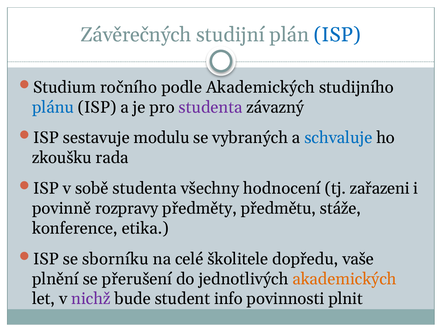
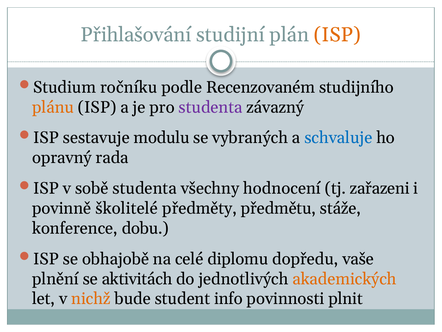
Závěrečných: Závěrečných -> Přihlašování (136, 35)
ISP colour: blue -> orange (337, 35)
ročního: ročního -> ročníku (129, 87)
podle Akademických: Akademických -> Recenzovaném (261, 87)
plánu colour: blue -> orange (53, 107)
zkoušku: zkoušku -> opravný (62, 158)
rozpravy: rozpravy -> školitelé (127, 208)
etika: etika -> dobu (145, 228)
sborníku: sborníku -> obhajobě (116, 259)
školitele: školitele -> diplomu (238, 259)
přerušení: přerušení -> aktivitách (137, 278)
nichž colour: purple -> orange (91, 298)
